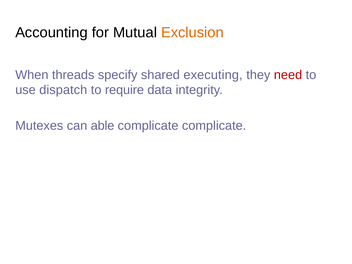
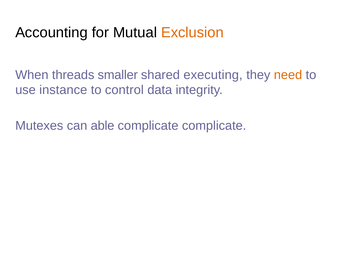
specify: specify -> smaller (118, 75)
need colour: red -> orange (288, 75)
dispatch: dispatch -> instance (63, 90)
require: require -> control (124, 90)
